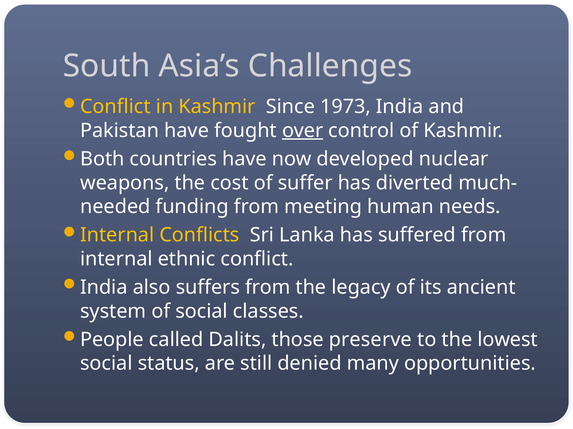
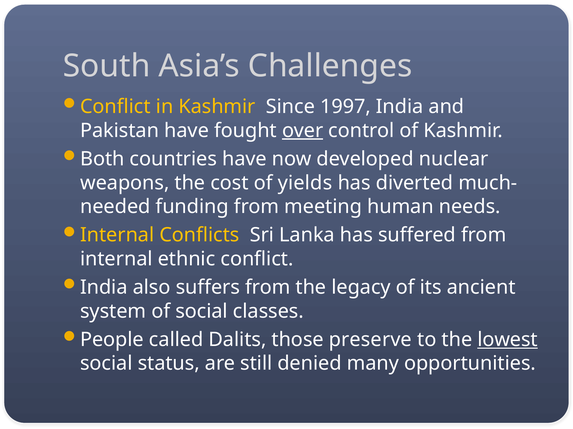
1973: 1973 -> 1997 (345, 107)
suffer: suffer -> yields (305, 183)
lowest underline: none -> present (508, 340)
